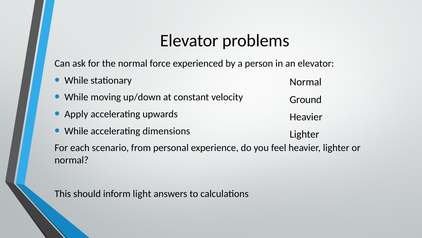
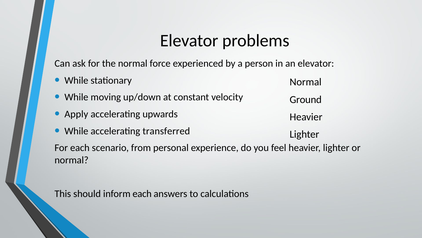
dimensions: dimensions -> transferred (166, 131)
inform light: light -> each (142, 193)
